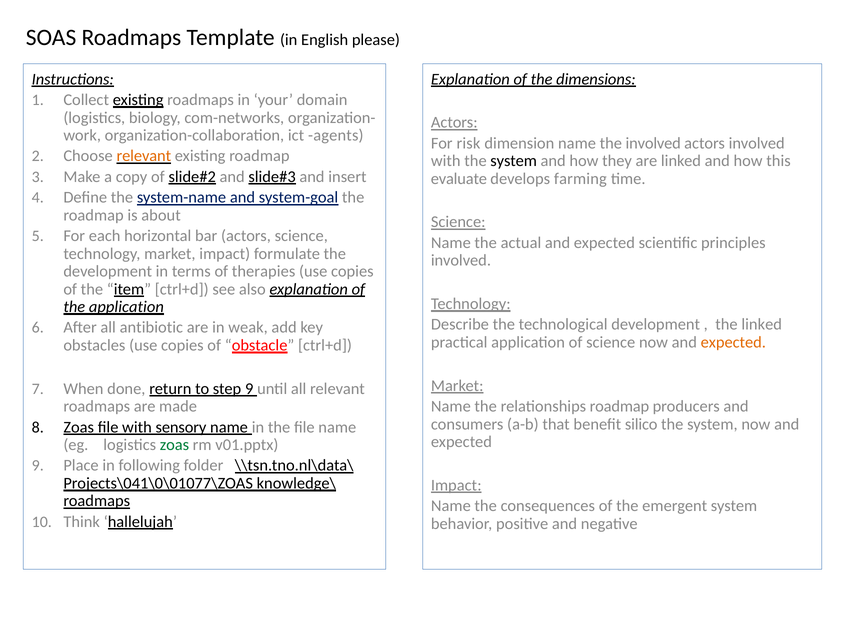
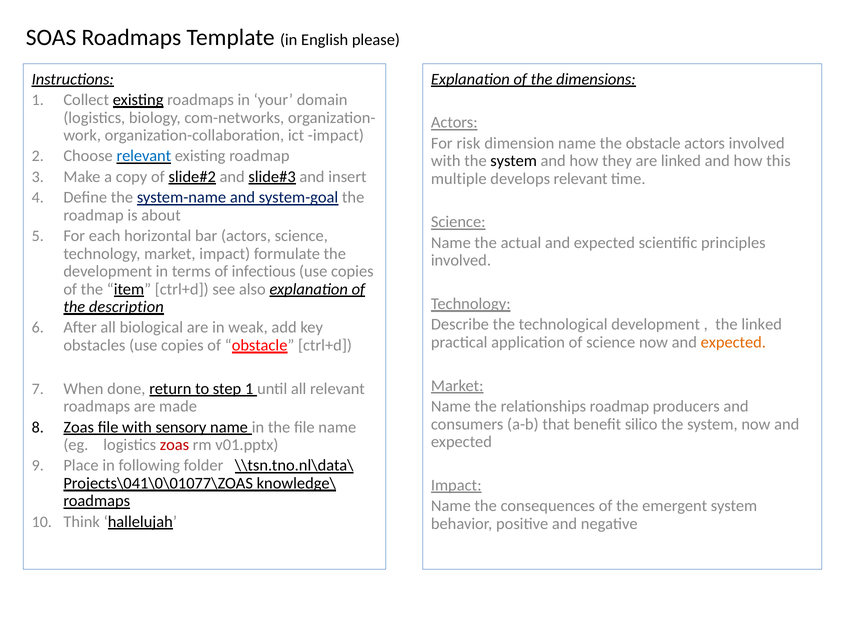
ict agents: agents -> impact (336, 135)
the involved: involved -> obstacle (653, 143)
relevant colour: orange -> blue (144, 156)
evaluate: evaluate -> multiple (459, 179)
develops farming: farming -> relevant (581, 179)
therapies: therapies -> infectious (264, 272)
the application: application -> description (126, 307)
antibiotic: antibiotic -> biological (151, 328)
step 9: 9 -> 1 (249, 389)
zoas colour: green -> red (174, 445)
